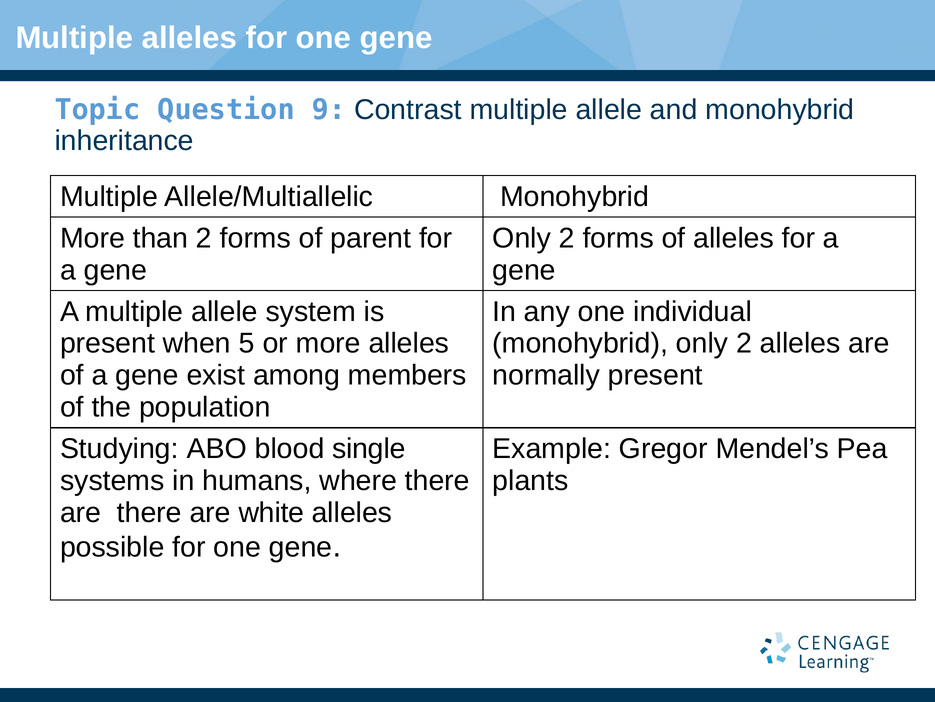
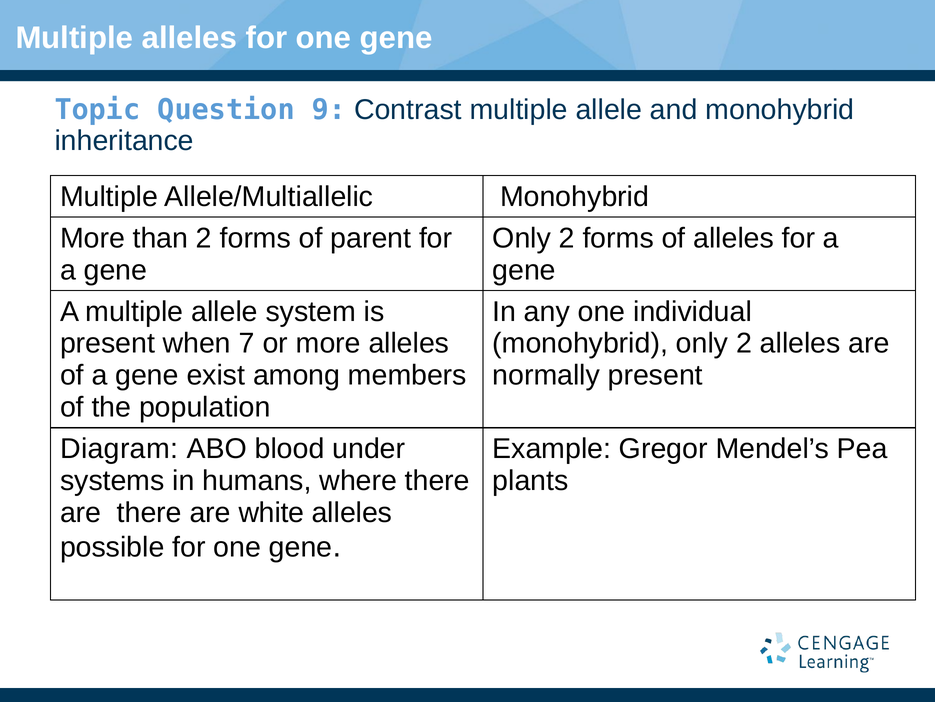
5: 5 -> 7 (247, 343)
Studying: Studying -> Diagram (119, 448)
single: single -> under (369, 448)
